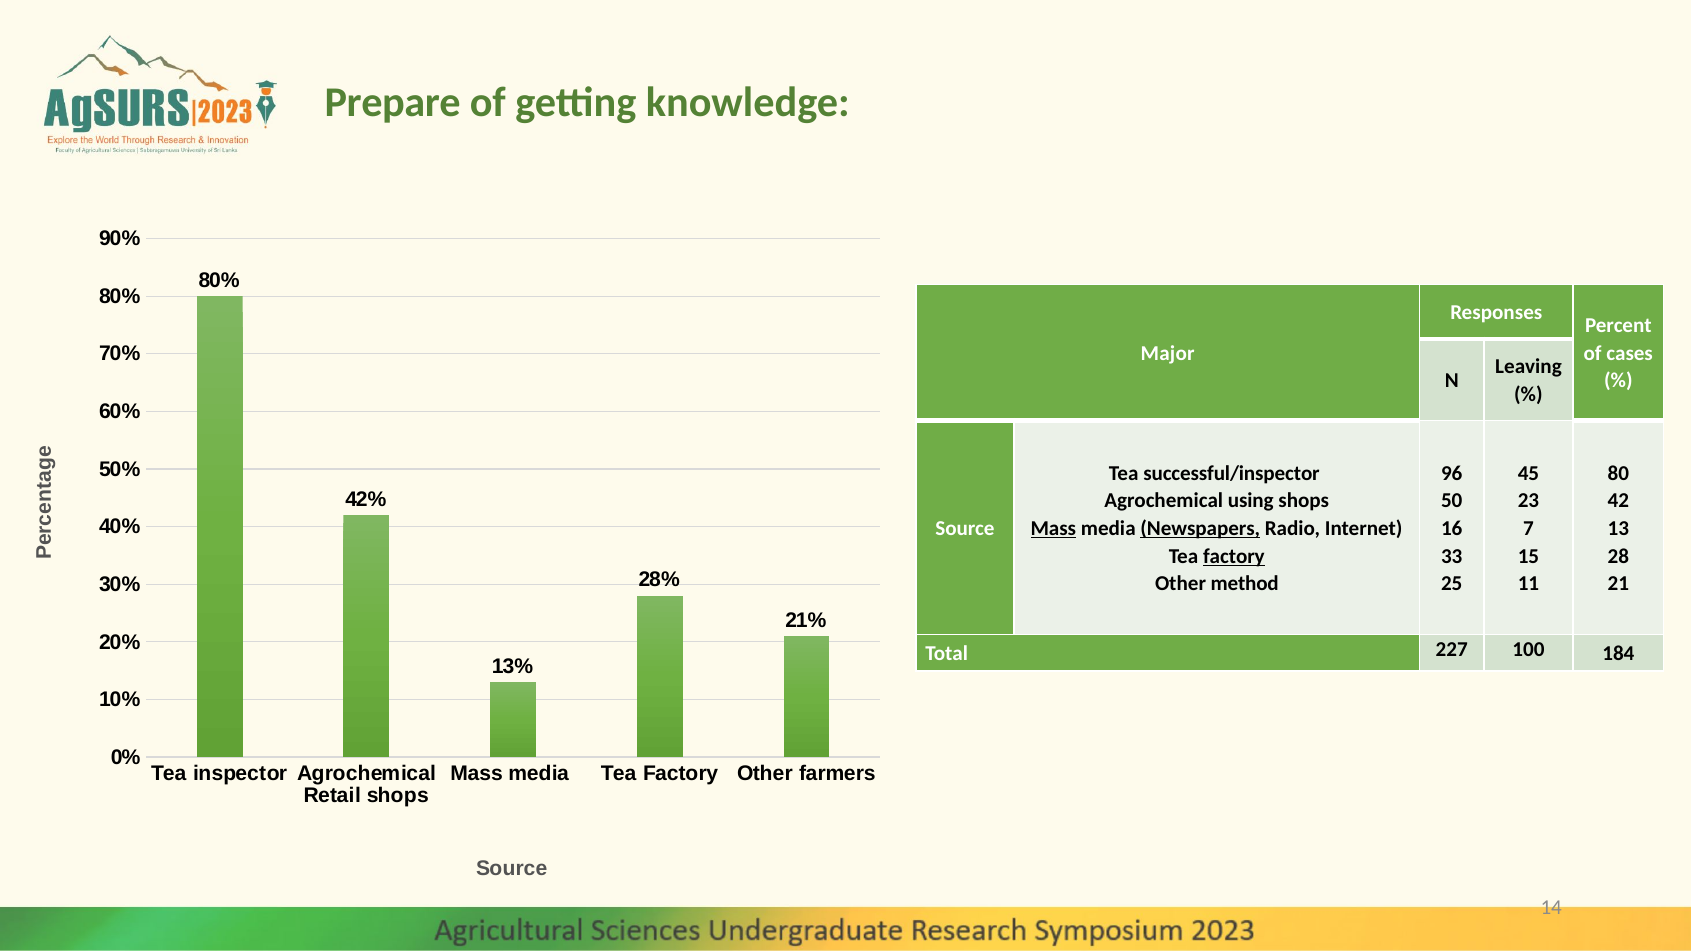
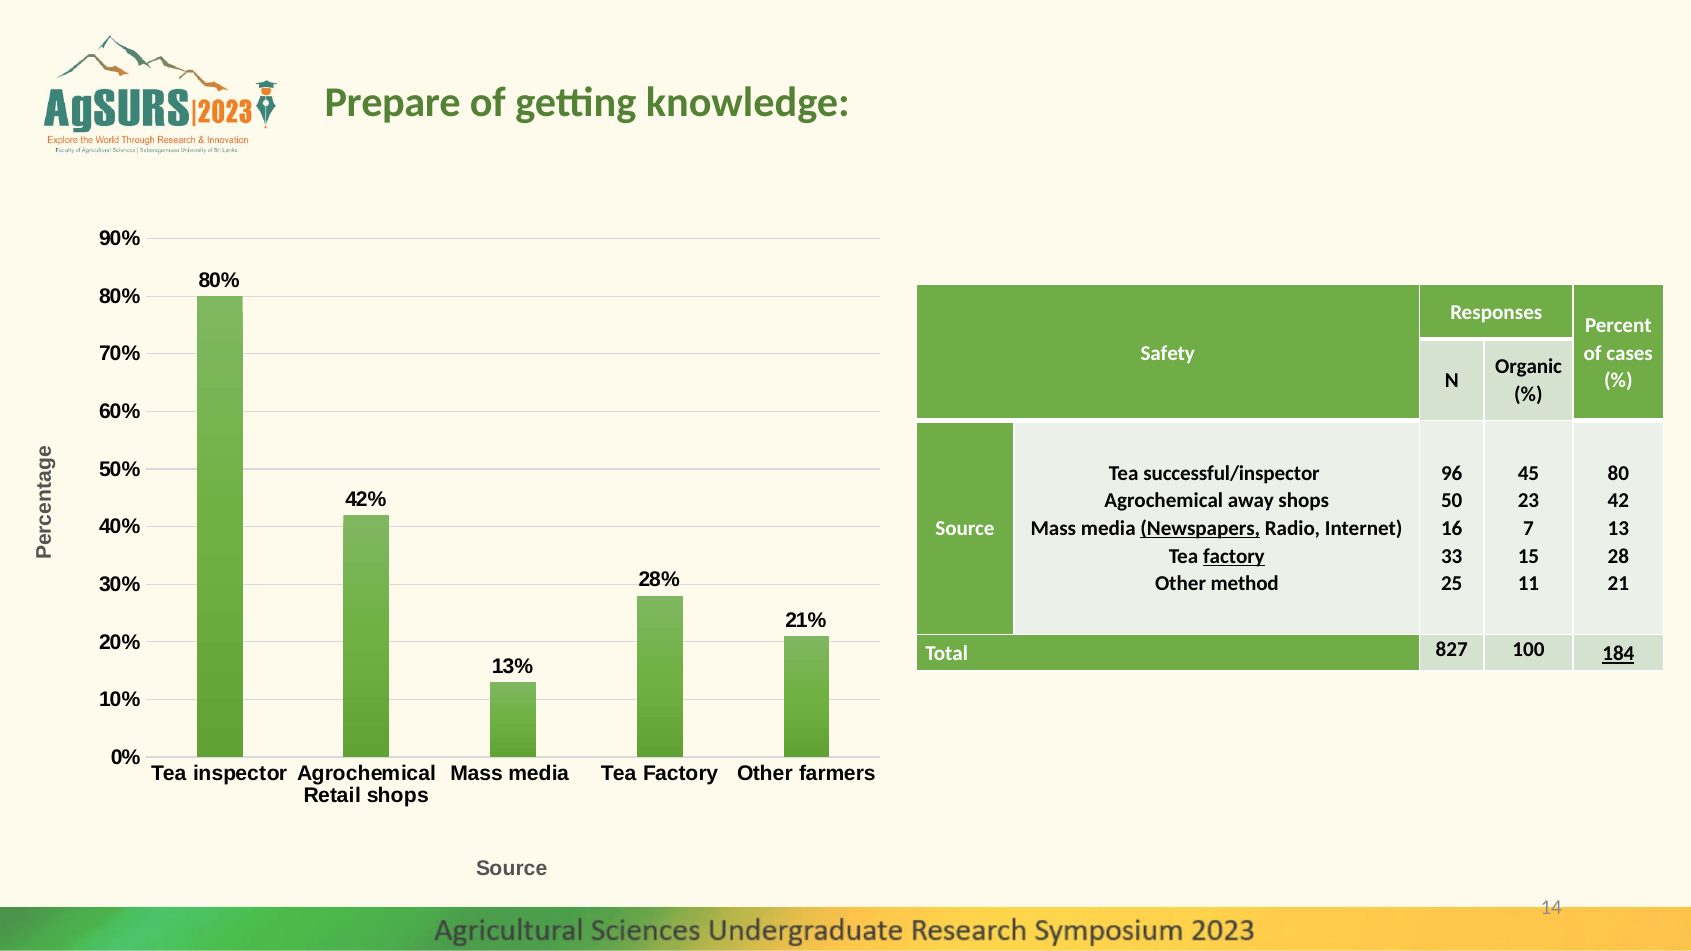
Major: Major -> Safety (1168, 354)
Leaving: Leaving -> Organic (1529, 367)
using: using -> away (1251, 501)
Mass underline: present -> none (1053, 529)
227: 227 -> 827 (1452, 650)
184 underline: none -> present (1618, 654)
